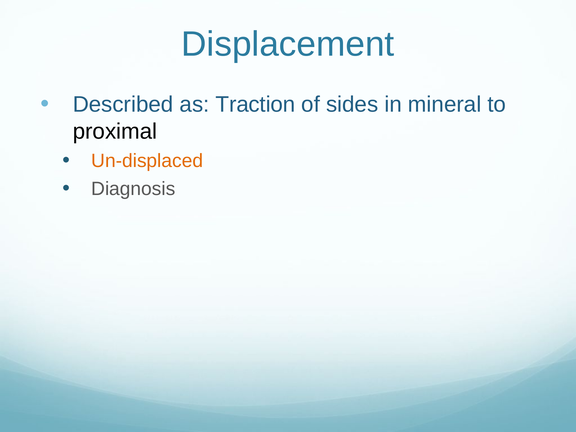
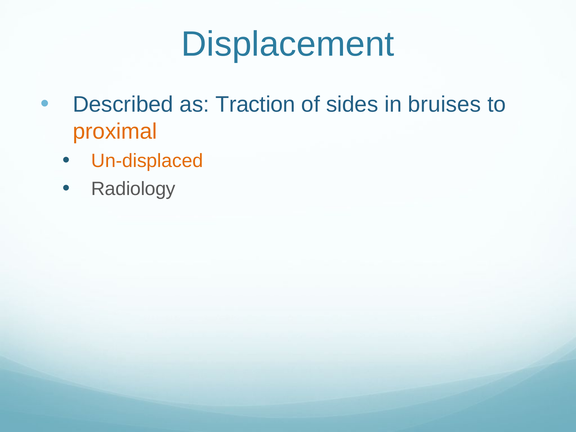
mineral: mineral -> bruises (445, 105)
proximal colour: black -> orange (115, 131)
Diagnosis: Diagnosis -> Radiology (133, 189)
